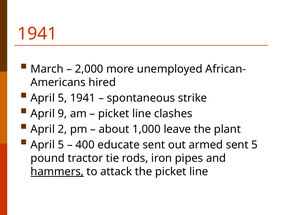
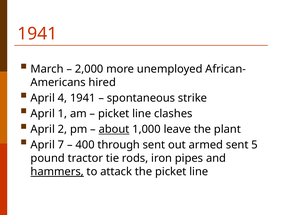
5: 5 -> 4 (62, 98)
9: 9 -> 1 (62, 114)
about underline: none -> present (114, 129)
5: 5 -> 7 (61, 145)
educate: educate -> through (119, 145)
